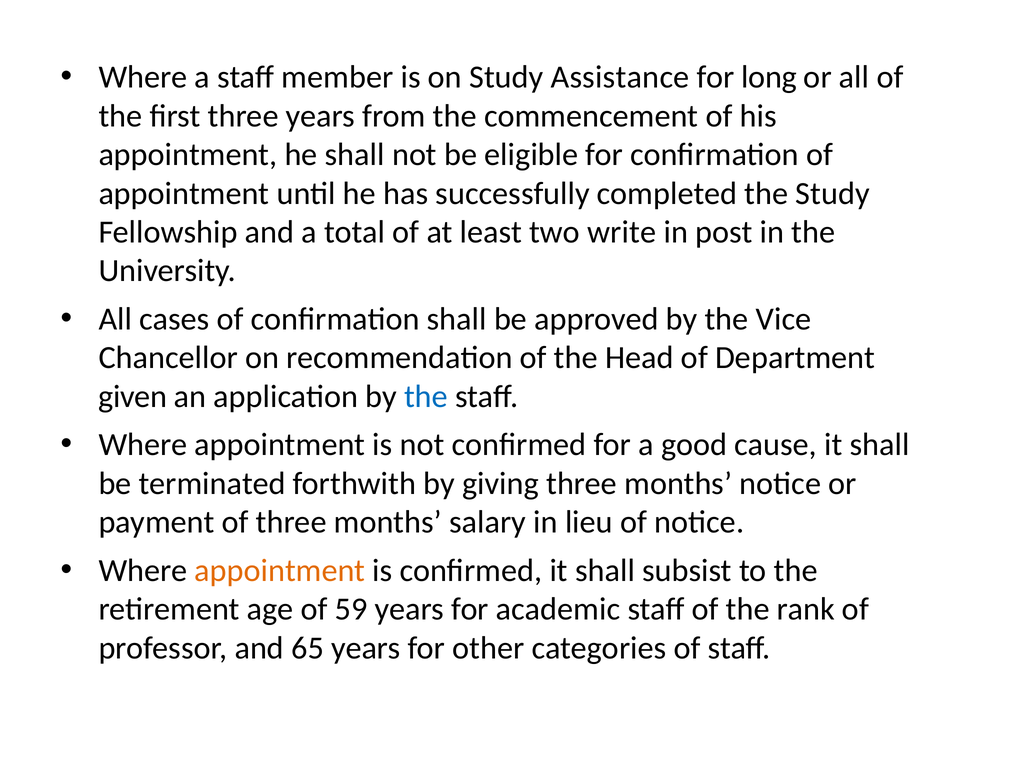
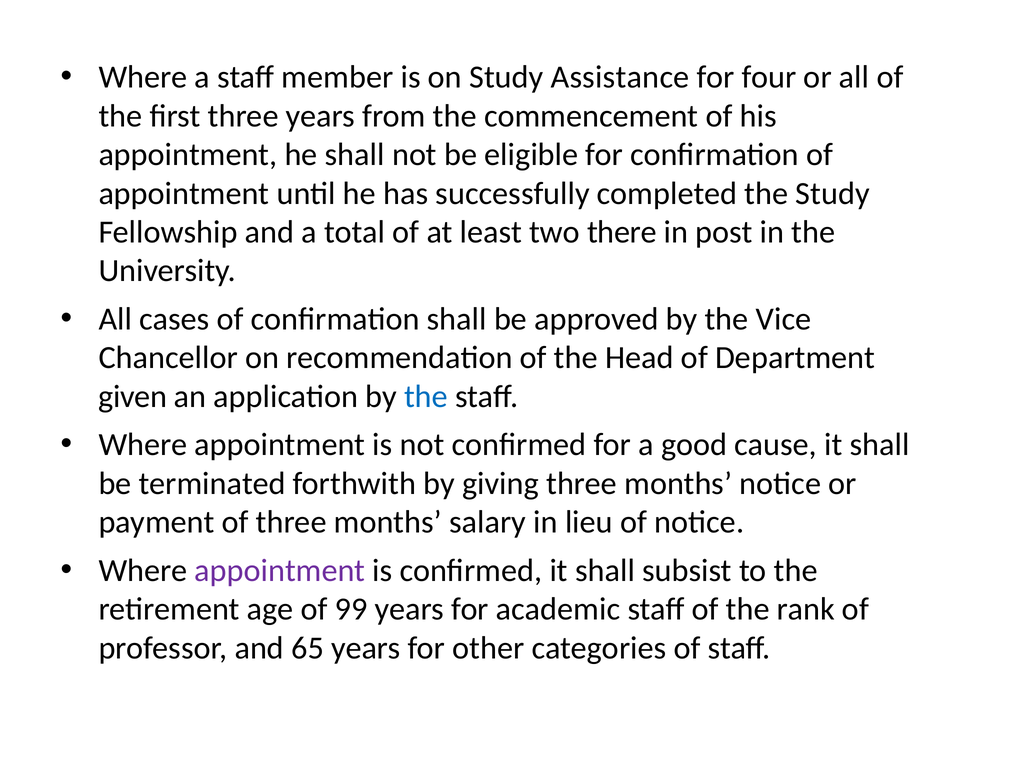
long: long -> four (769, 77)
write: write -> there (622, 232)
appointment colour: orange -> purple (280, 571)
59: 59 -> 99 (351, 609)
